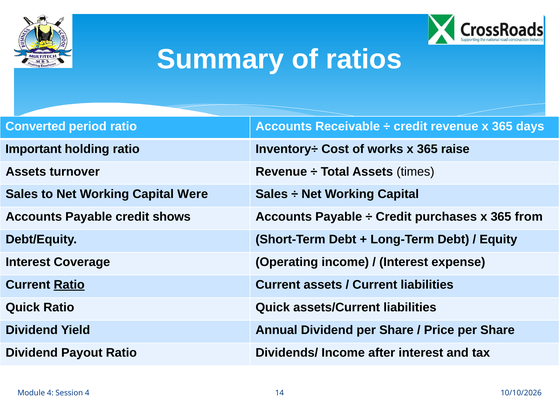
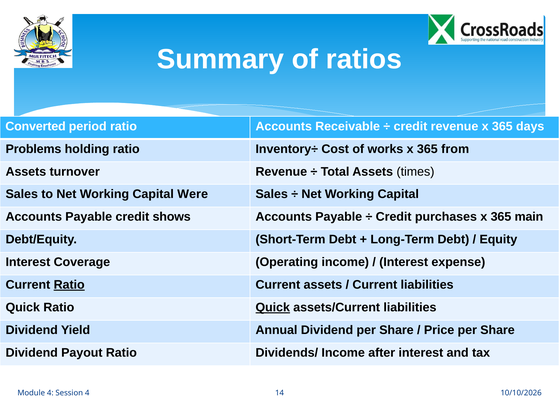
Important: Important -> Problems (33, 149)
raise: raise -> from (455, 149)
from: from -> main (529, 217)
Quick underline: none -> present (273, 308)
